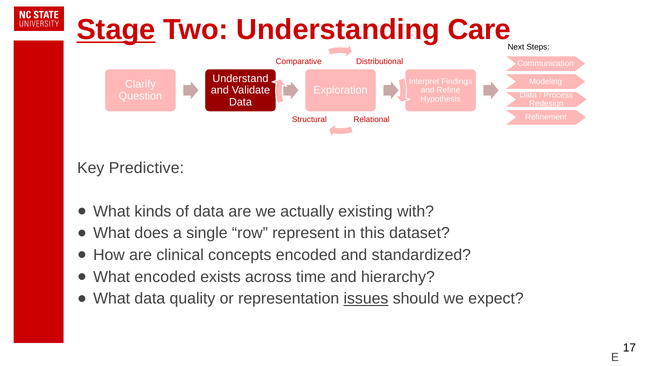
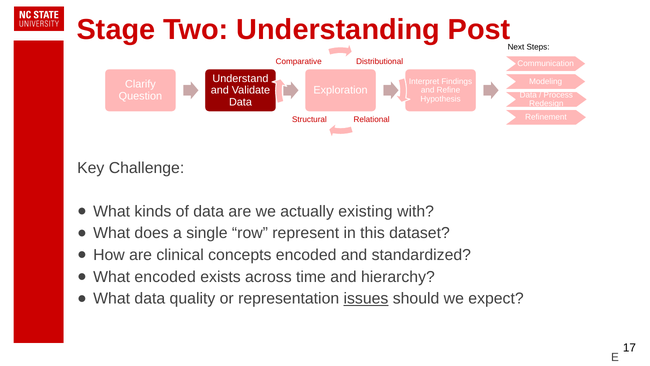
Stage underline: present -> none (116, 30)
Care: Care -> Post (479, 30)
Predictive: Predictive -> Challenge (147, 168)
